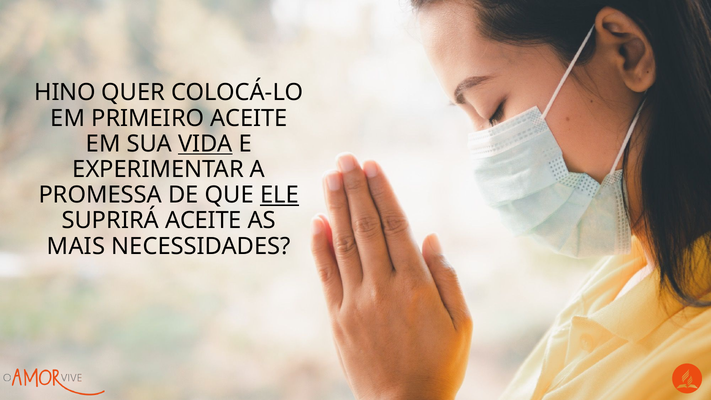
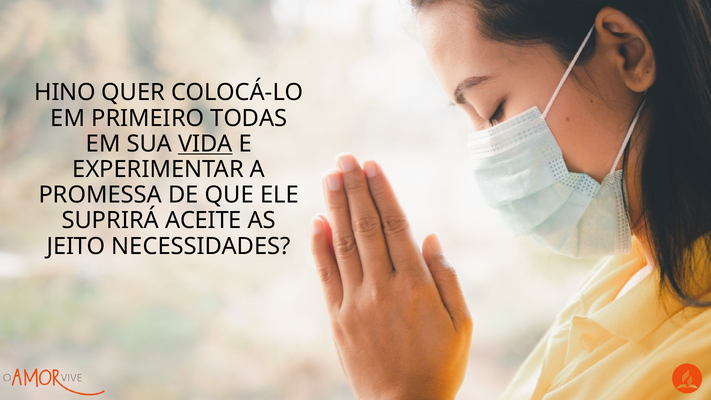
PRIMEIRO ACEITE: ACEITE -> TODAS (249, 118)
ELE underline: present -> none (279, 195)
MAIS: MAIS -> JEITO (76, 246)
